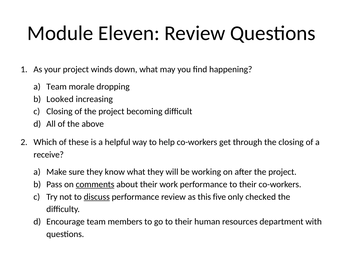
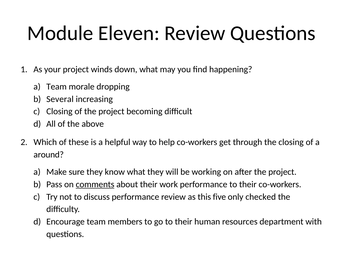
Looked: Looked -> Several (60, 99)
receive: receive -> around (49, 155)
discuss underline: present -> none (97, 197)
